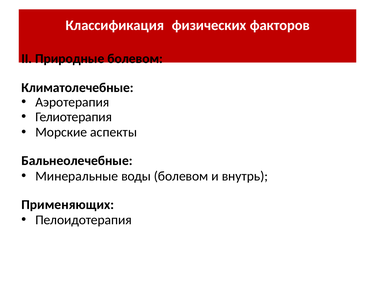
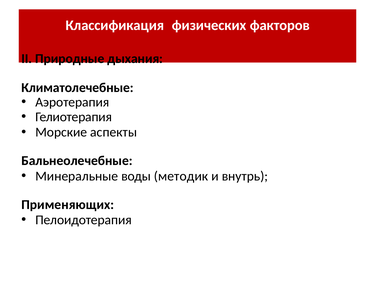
Природные болевом: болевом -> дыхания (135, 59)
воды болевом: болевом -> методик (181, 176)
